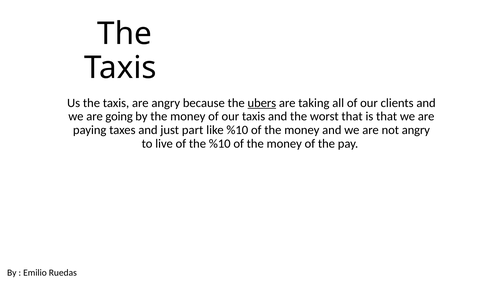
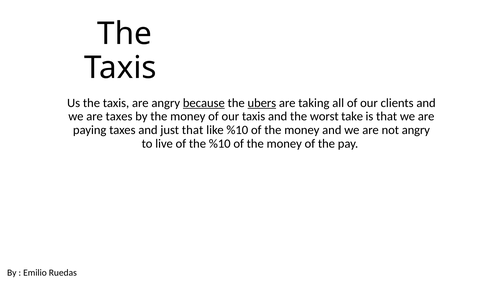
because underline: none -> present (204, 103)
are going: going -> taxes (119, 116)
worst that: that -> take (352, 116)
just part: part -> that (193, 130)
